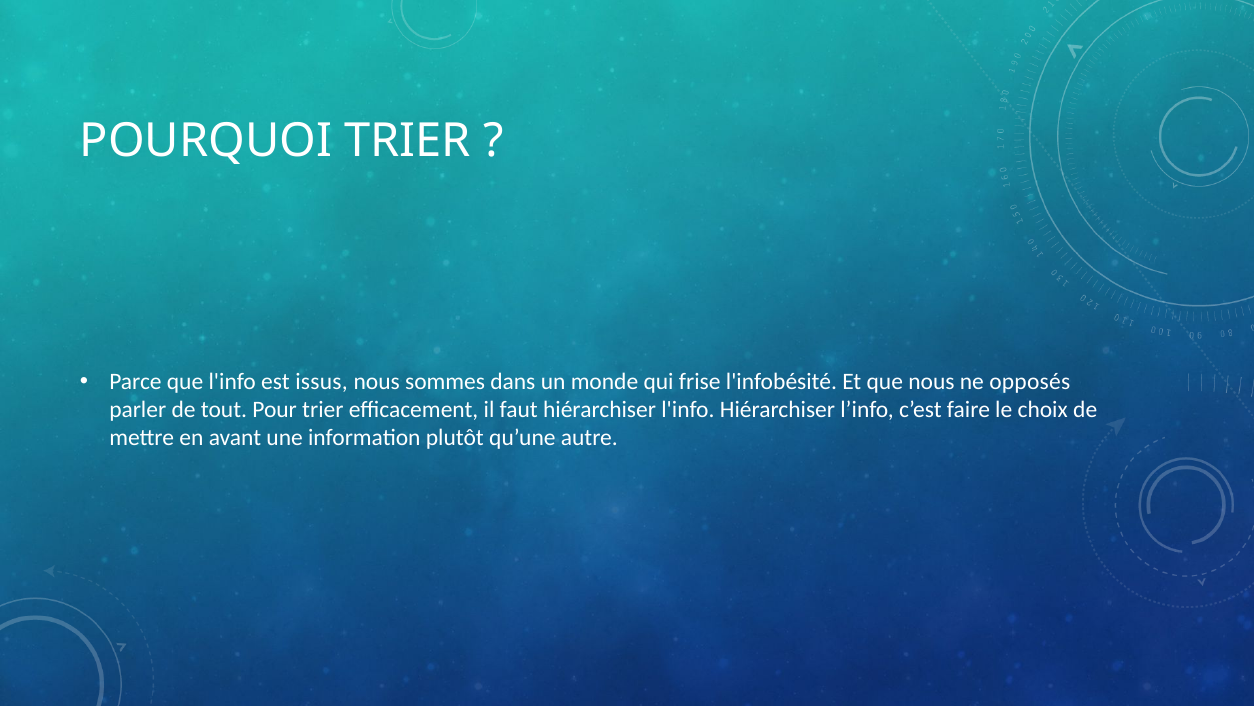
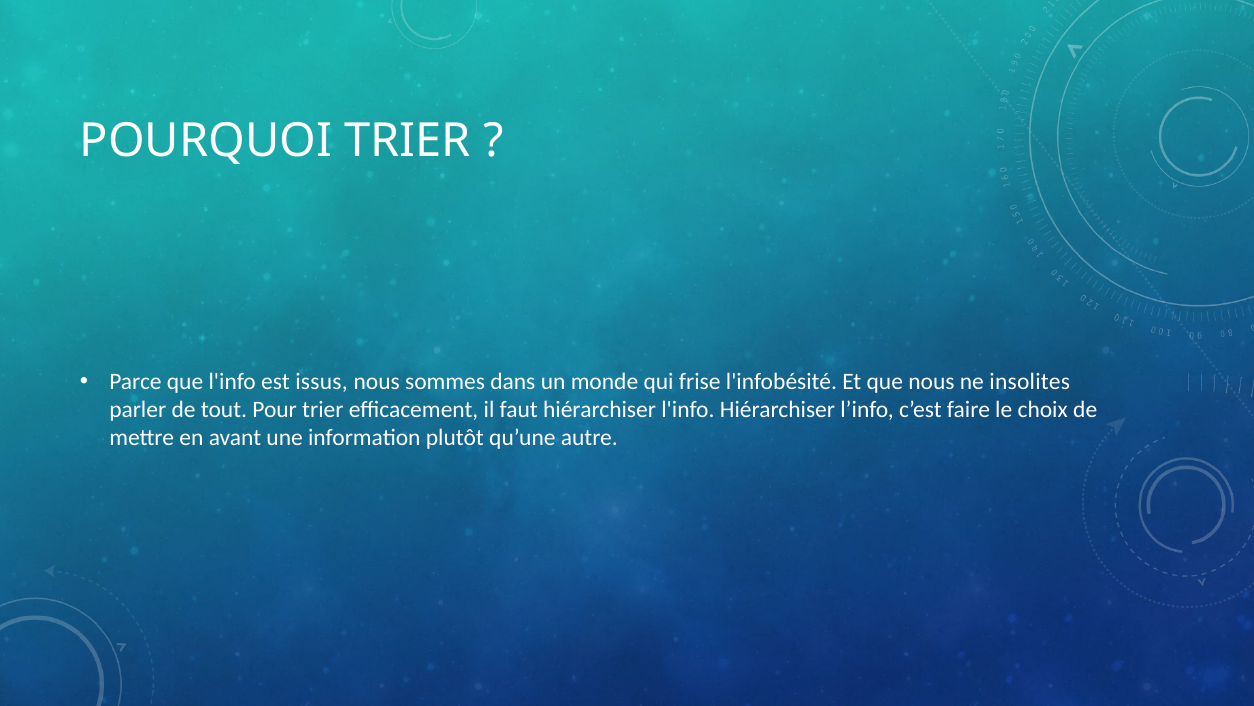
opposés: opposés -> insolites (1030, 381)
